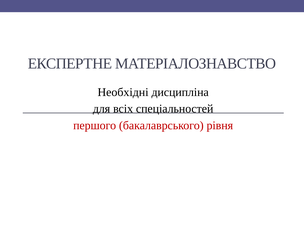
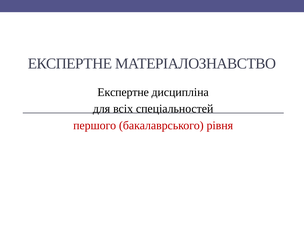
Необхідні: Необхідні -> Експертне (123, 92)
